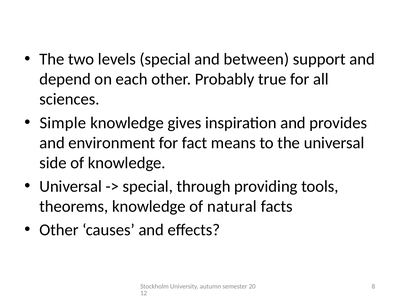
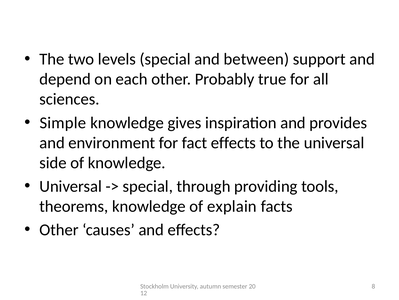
fact means: means -> effects (233, 142)
natural: natural -> explain (232, 206)
